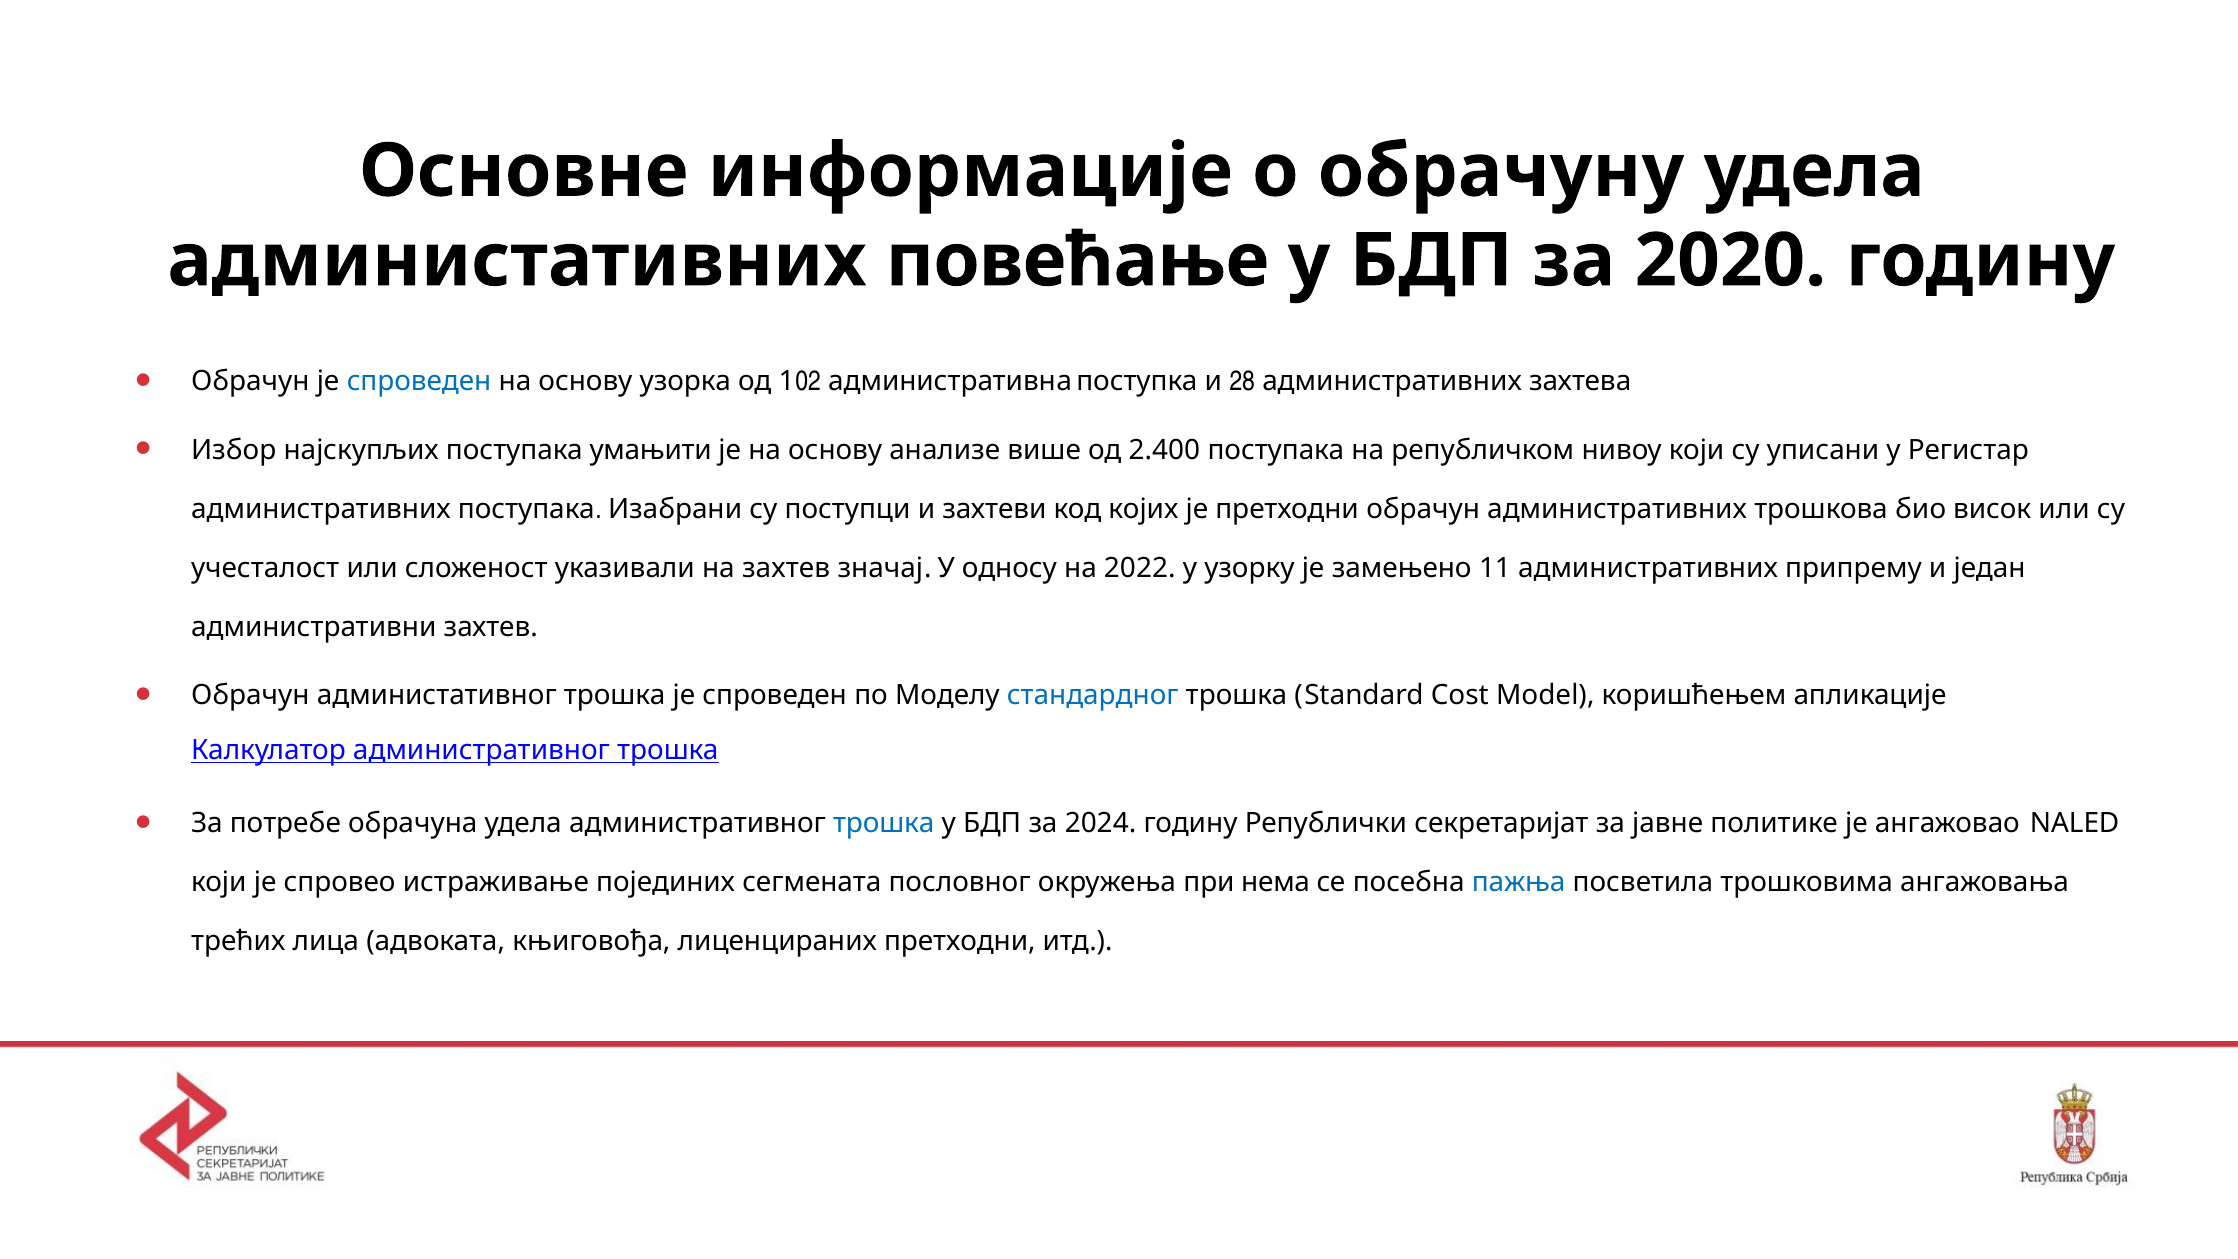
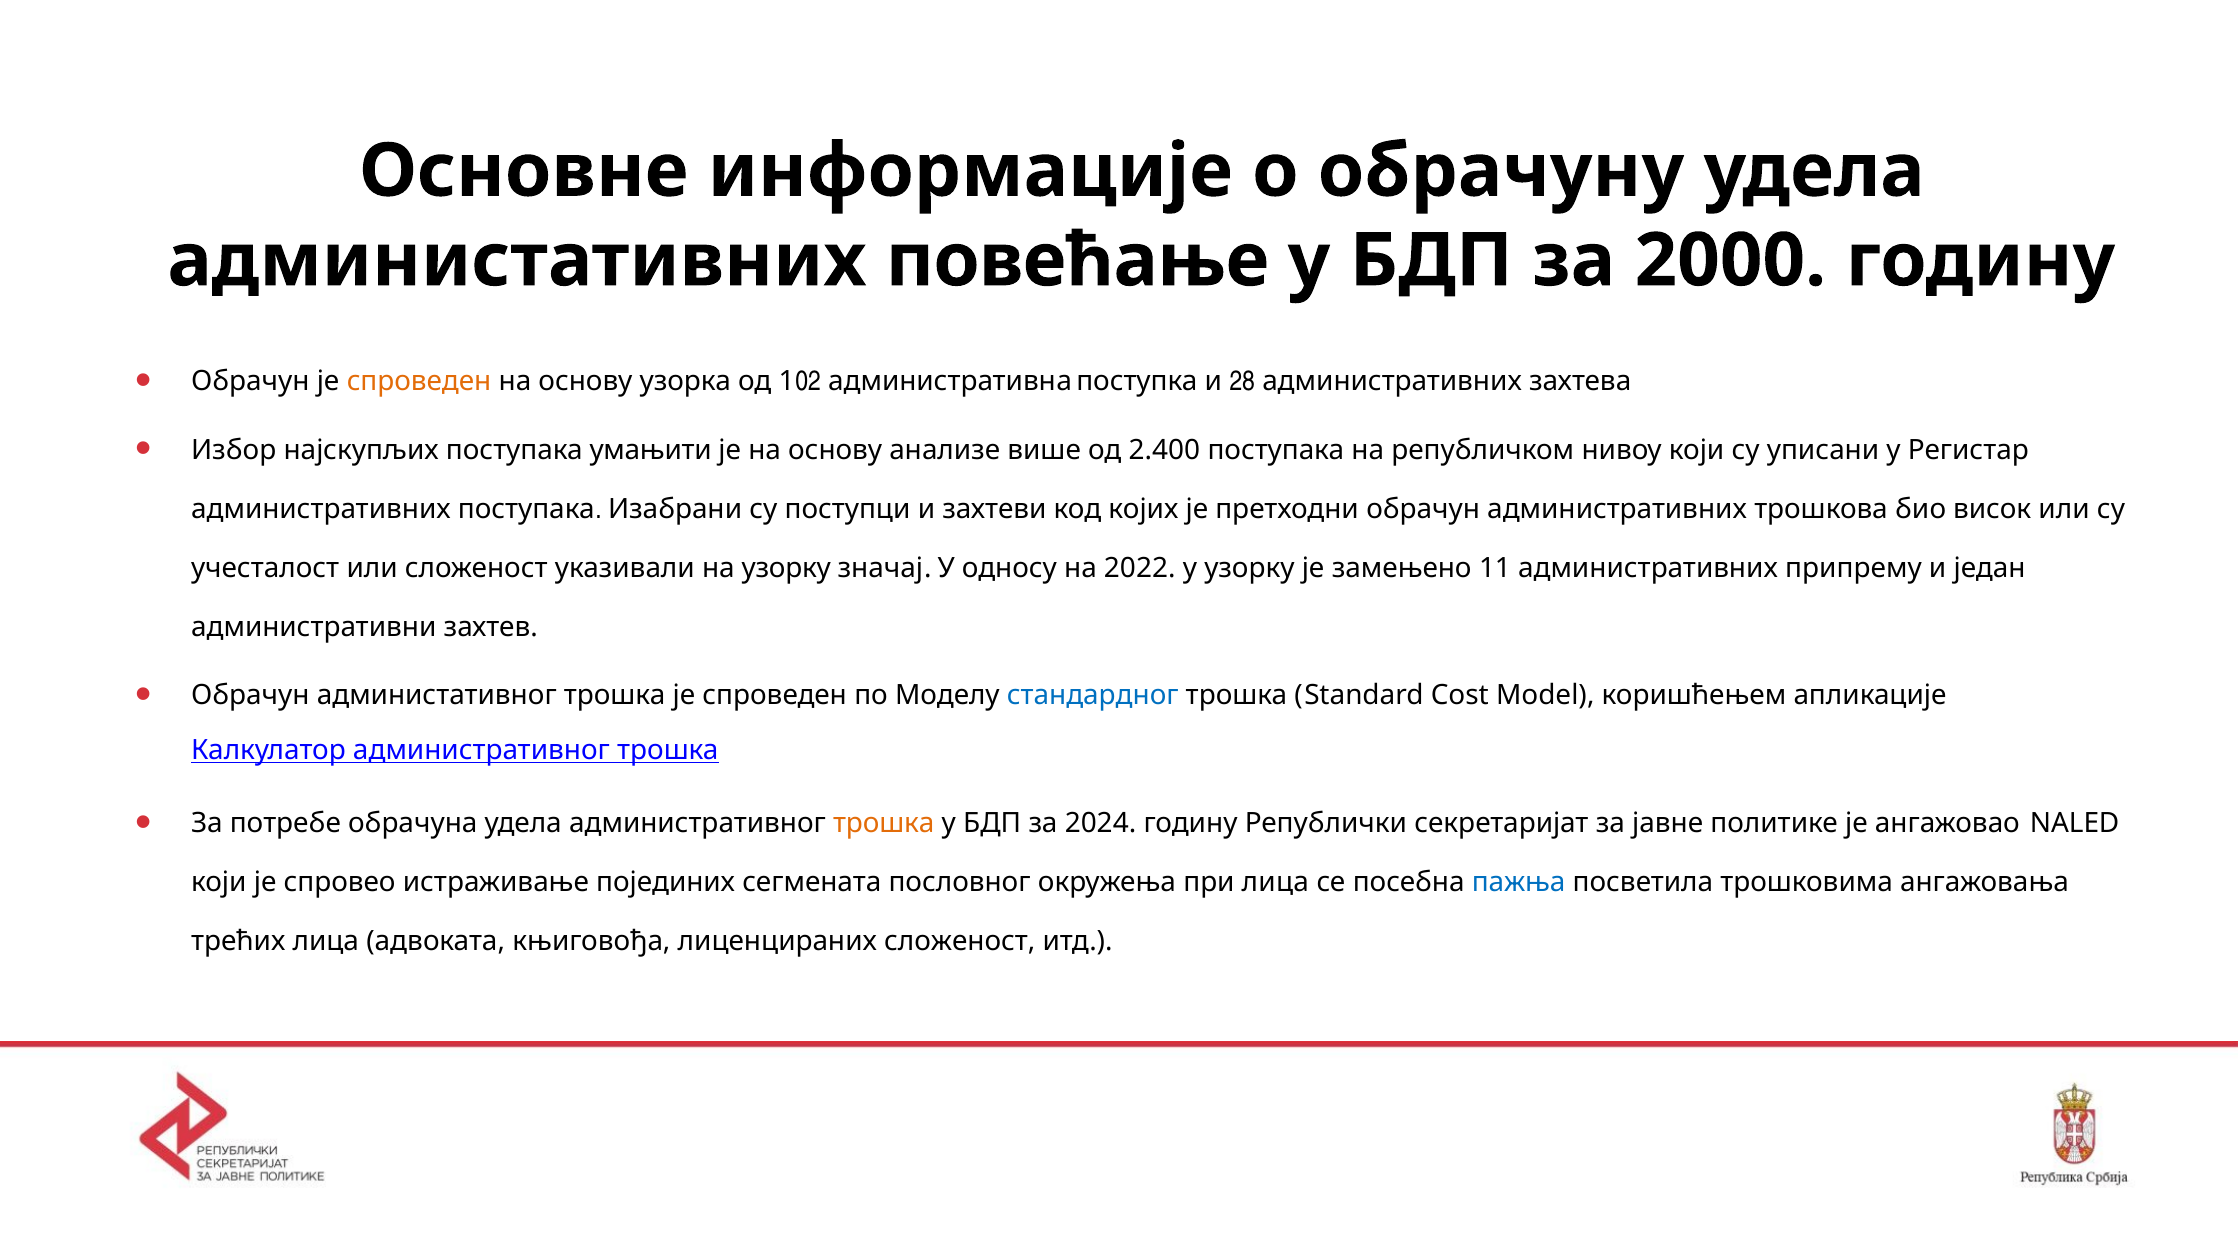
2020: 2020 -> 2000 (1730, 261)
спроведен colour: blue -> orange (419, 381)
на захтев: захтев -> узорку (786, 568)
трошка colour: blue -> orange (884, 823)
при нема: нема -> лица (1275, 882)
лиценцираних претходни: претходни -> сложеност (960, 941)
